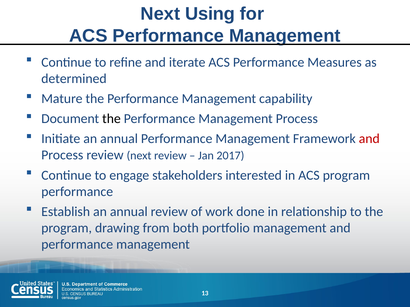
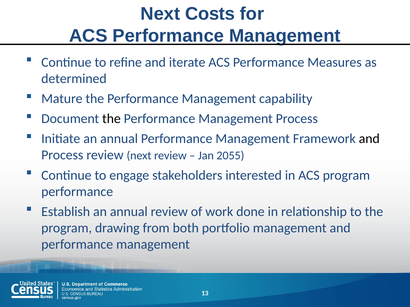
Using: Using -> Costs (210, 14)
and colour: red -> black (369, 139)
2017: 2017 -> 2055 (230, 156)
